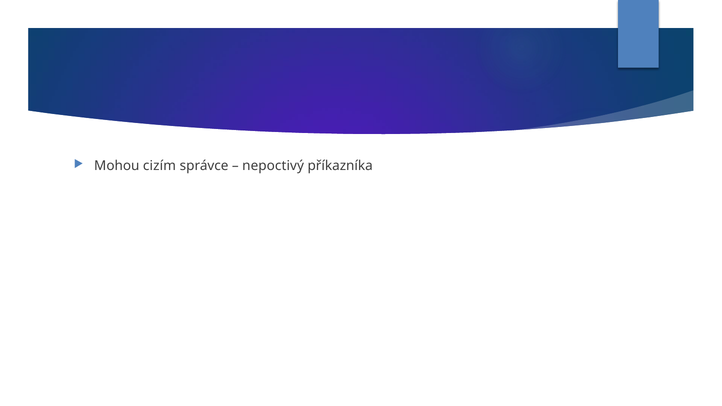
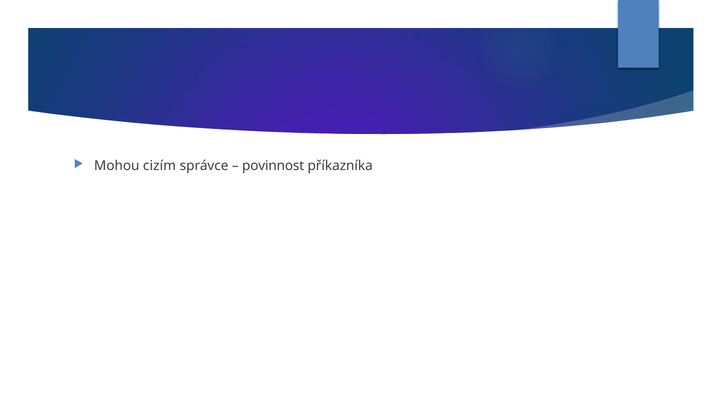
nepoctivý: nepoctivý -> povinnost (273, 166)
